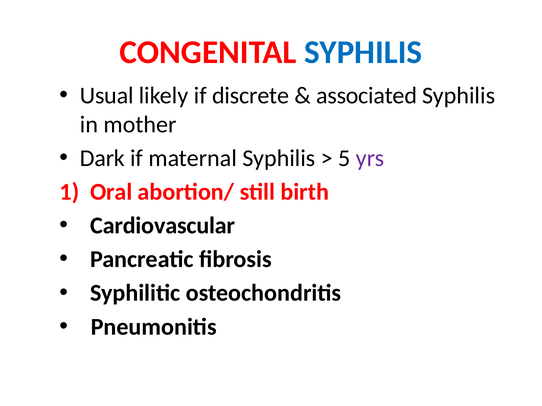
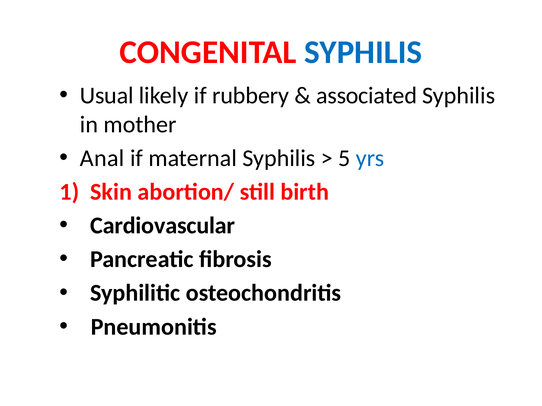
discrete: discrete -> rubbery (251, 96)
Dark: Dark -> Anal (102, 158)
yrs colour: purple -> blue (370, 158)
Oral: Oral -> Skin (111, 192)
